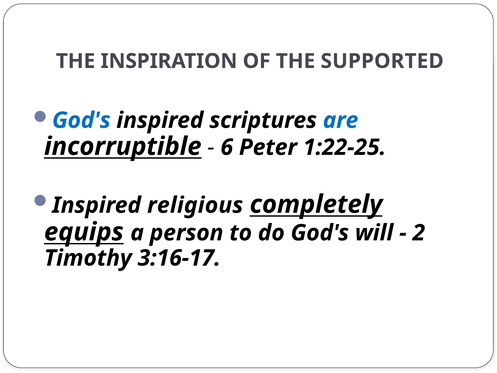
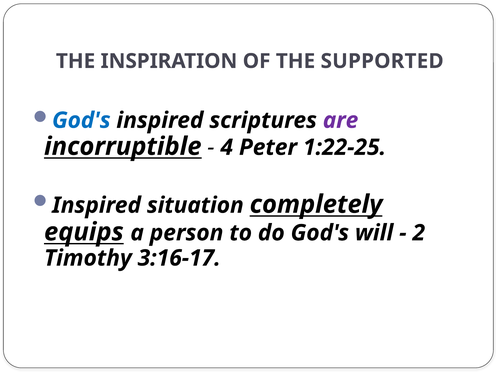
are colour: blue -> purple (341, 120)
6: 6 -> 4 (227, 147)
religious: religious -> situation (195, 205)
